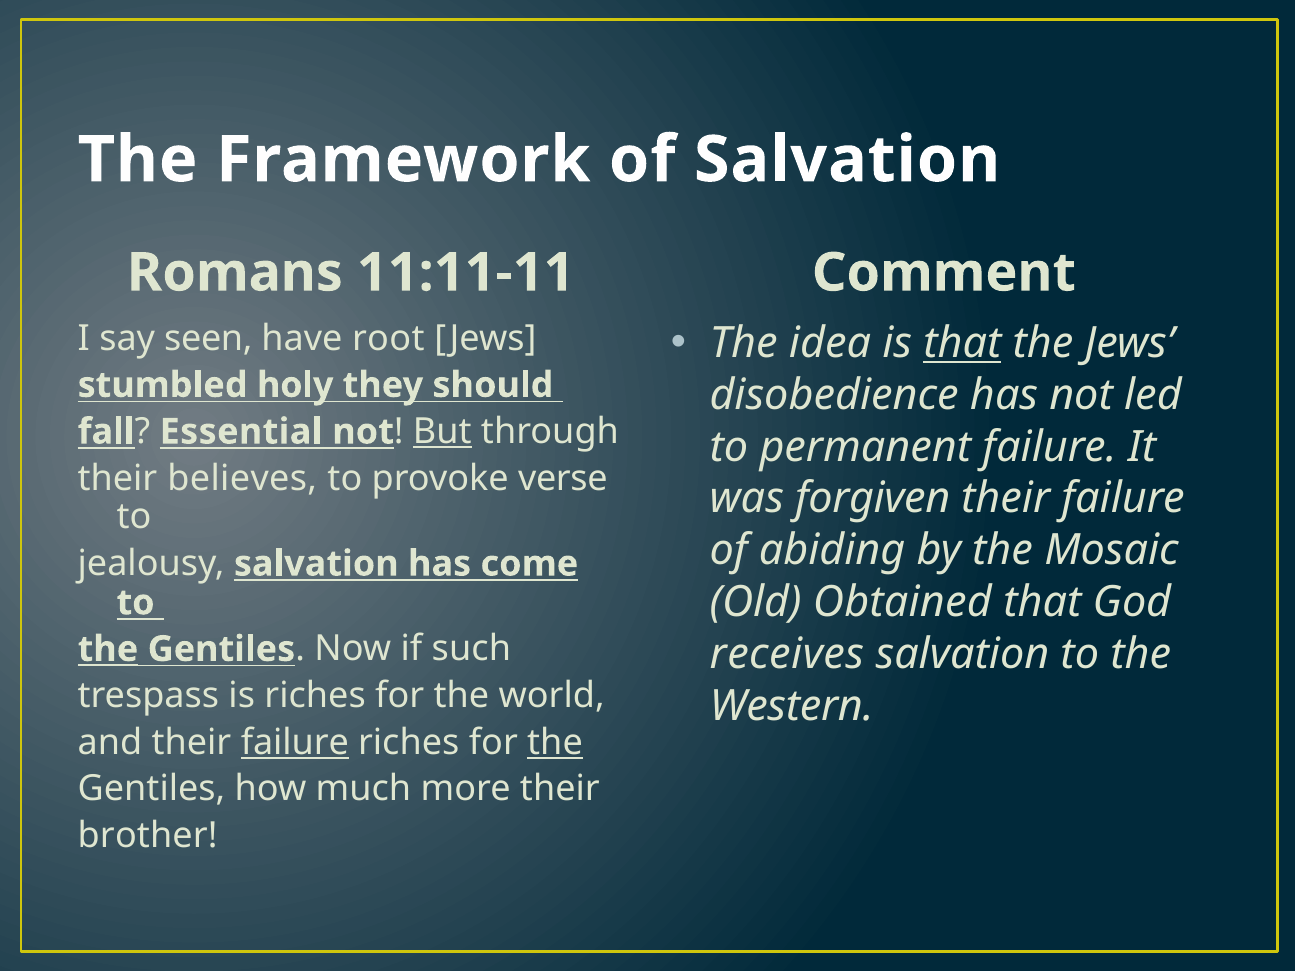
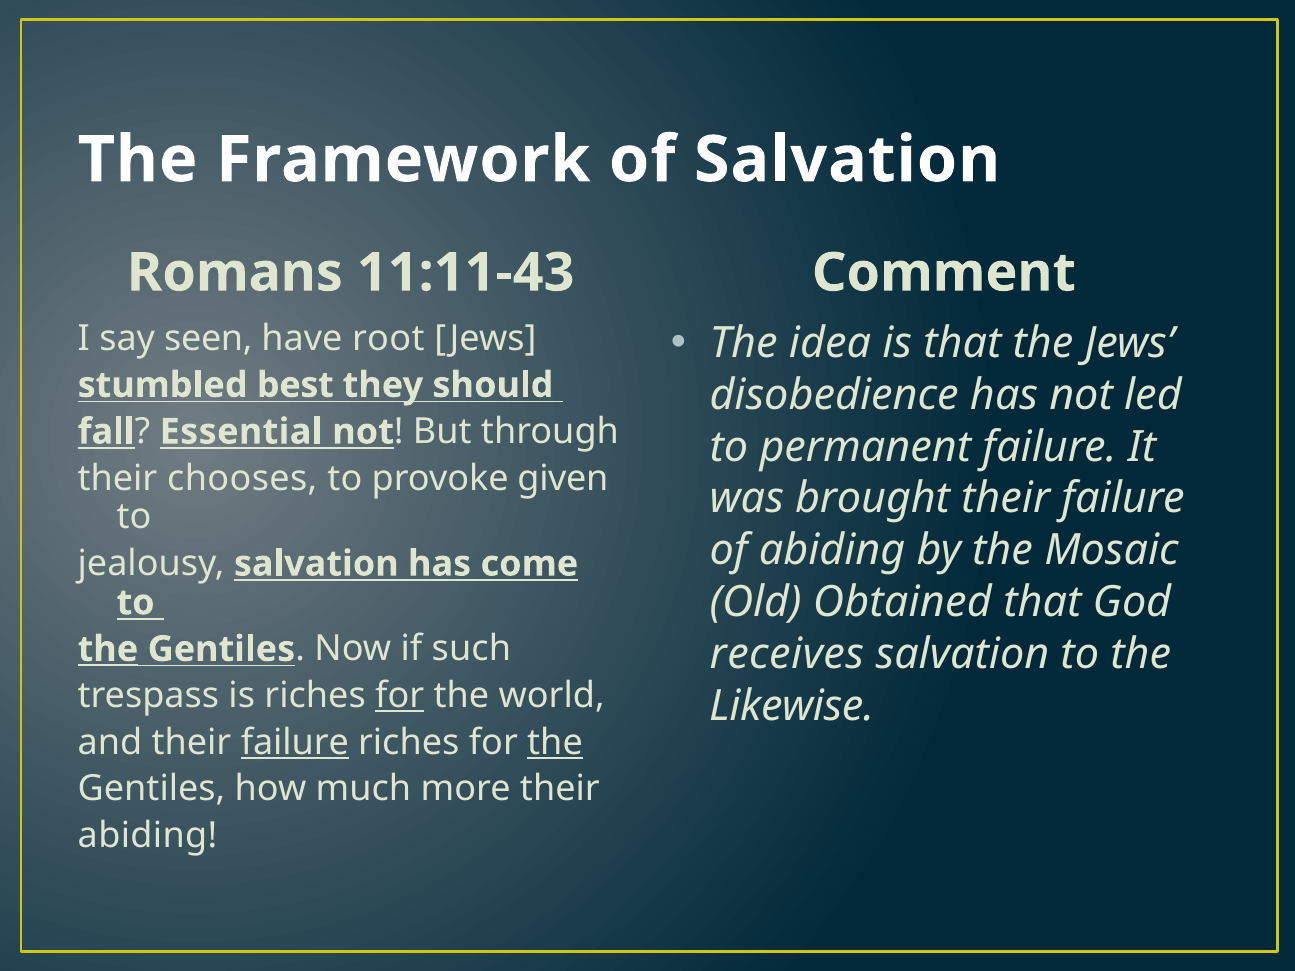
11:11-11: 11:11-11 -> 11:11-43 (466, 273)
that underline: present -> none (962, 343)
holy: holy -> best (295, 385)
But underline: present -> none (442, 432)
believes: believes -> chooses (242, 478)
verse: verse -> given (563, 478)
forgiven: forgiven -> brought (873, 499)
for underline: none -> present (400, 696)
Western: Western -> Likewise (792, 706)
brother: brother -> abiding (148, 836)
